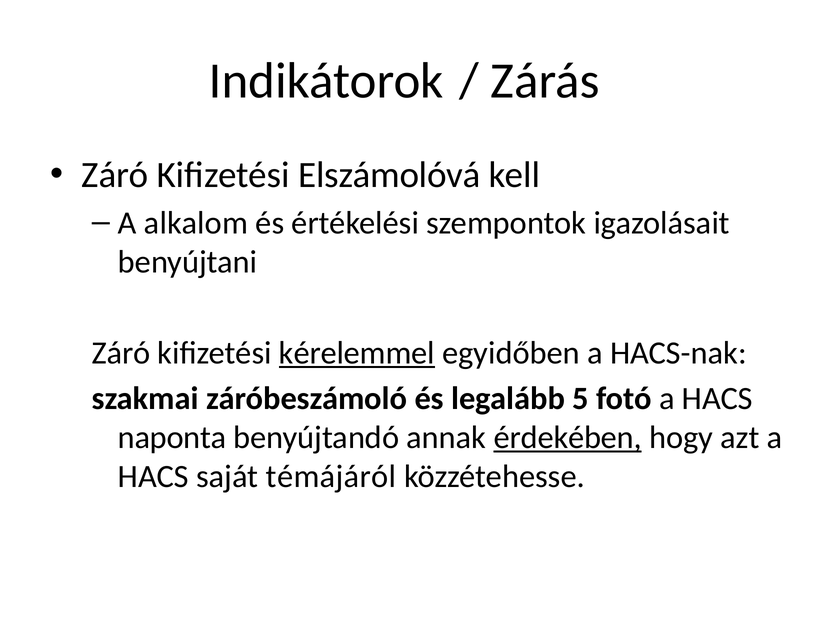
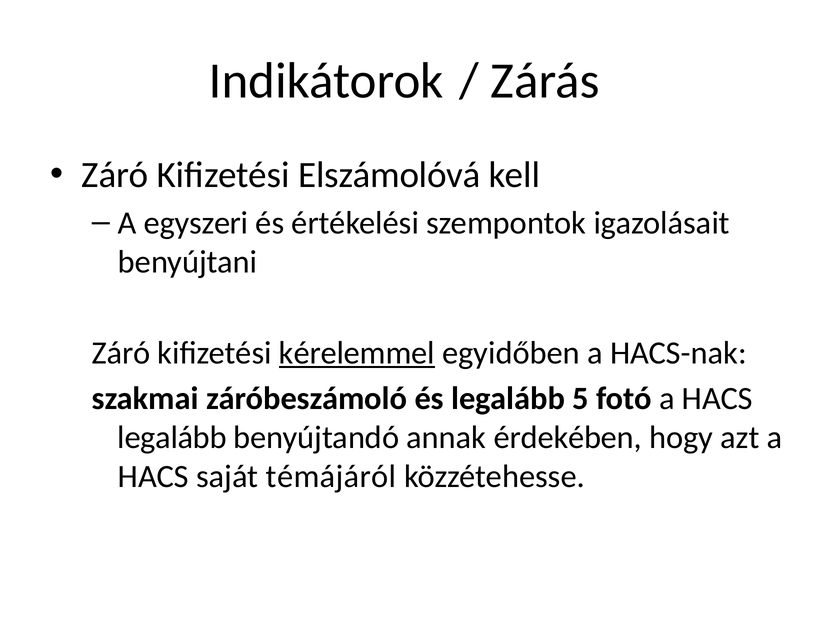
alkalom: alkalom -> egyszeri (196, 223)
naponta: naponta -> legalább (172, 438)
érdekében underline: present -> none (568, 438)
